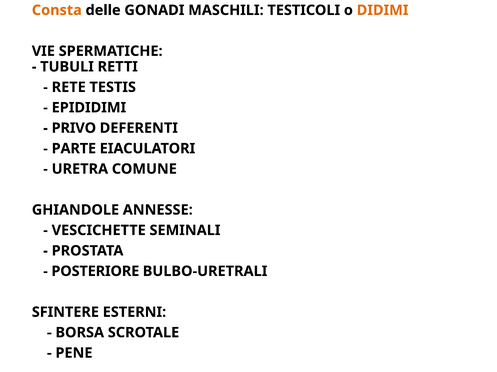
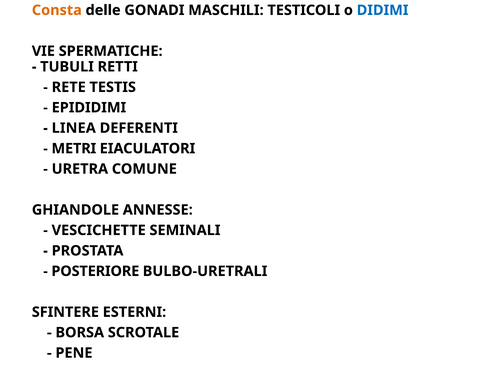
DIDIMI colour: orange -> blue (383, 10)
PRIVO: PRIVO -> LINEA (74, 128)
PARTE: PARTE -> METRI (74, 149)
